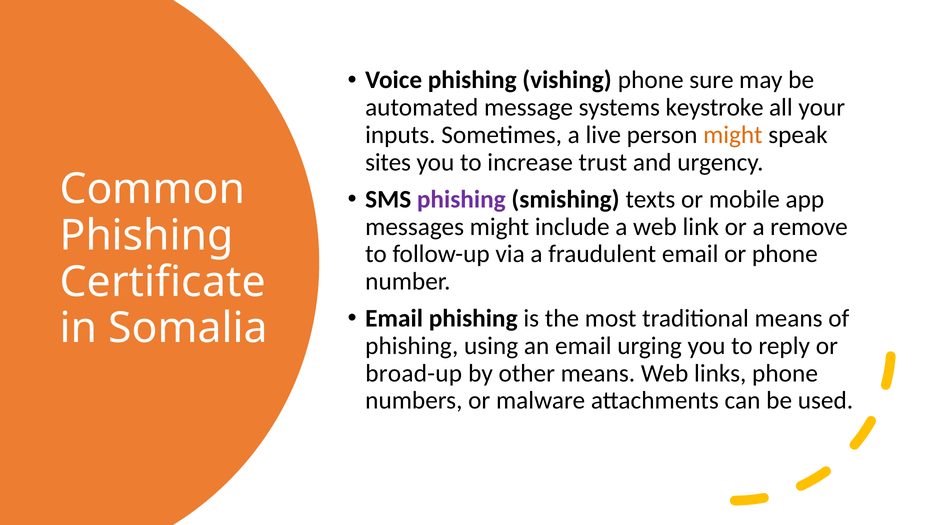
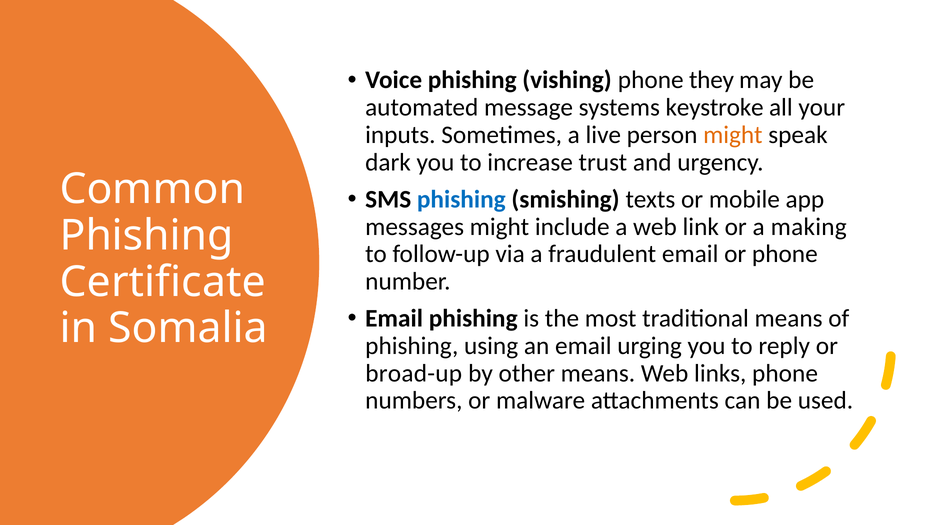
sure: sure -> they (712, 80)
sites: sites -> dark (388, 162)
phishing colour: purple -> blue (461, 199)
remove: remove -> making (809, 227)
